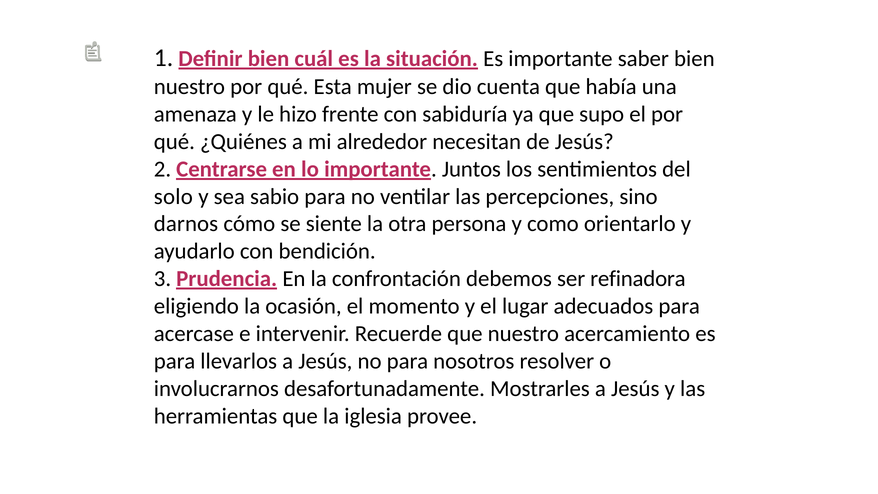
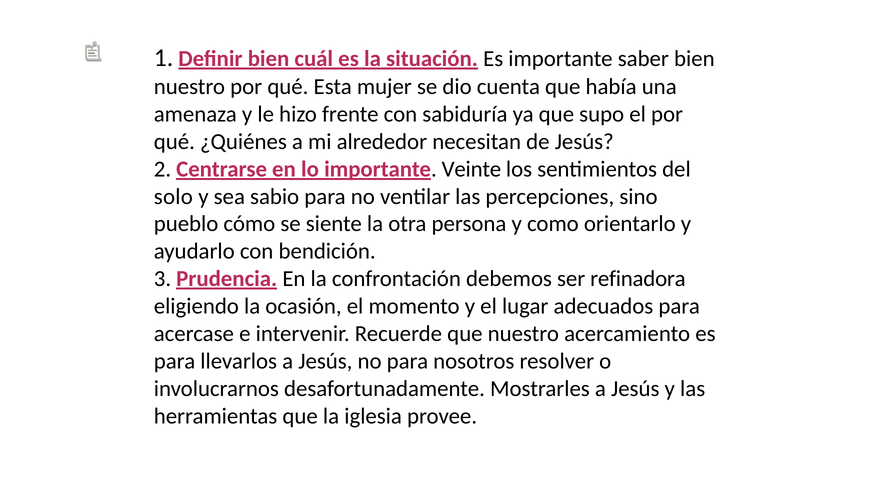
Juntos: Juntos -> Veinte (471, 169)
darnos: darnos -> pueblo (186, 224)
